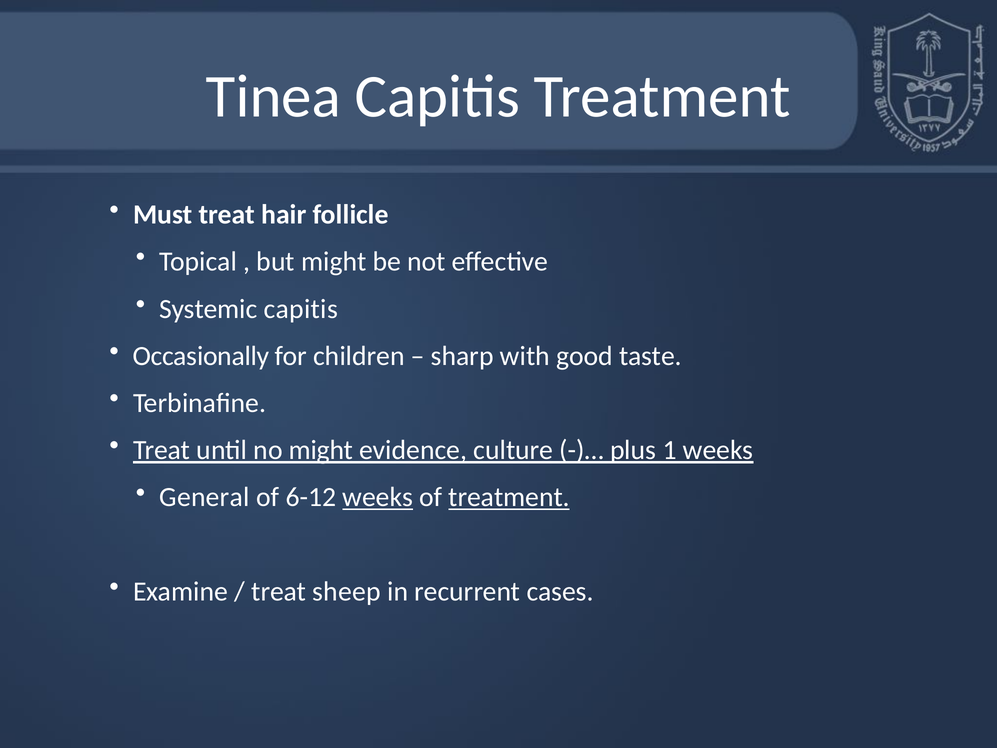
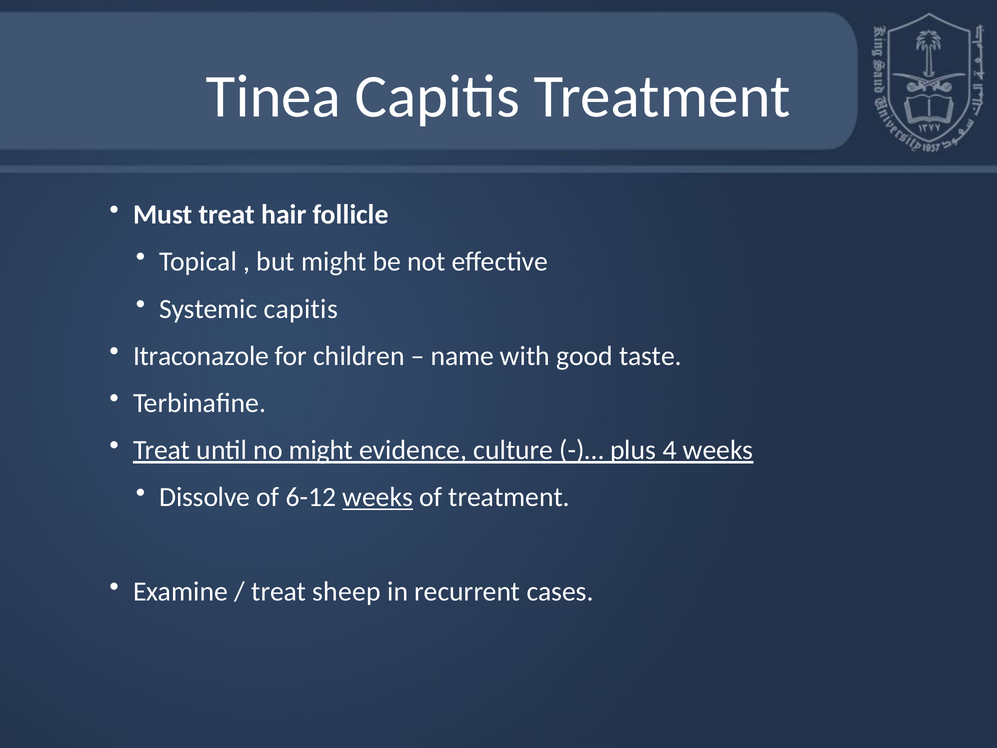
Occasionally: Occasionally -> Itraconazole (201, 356)
sharp: sharp -> name (462, 356)
1: 1 -> 4 (670, 450)
General: General -> Dissolve (205, 497)
treatment underline: present -> none (509, 497)
